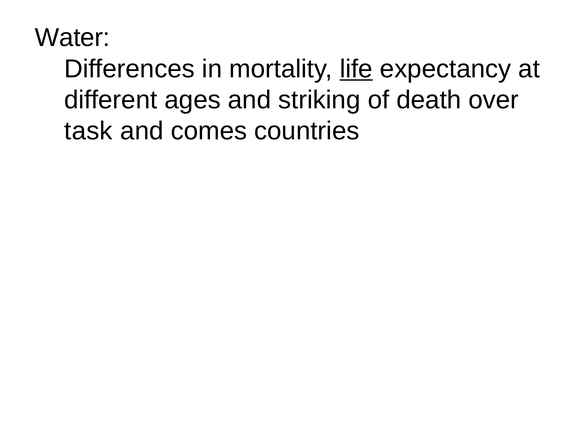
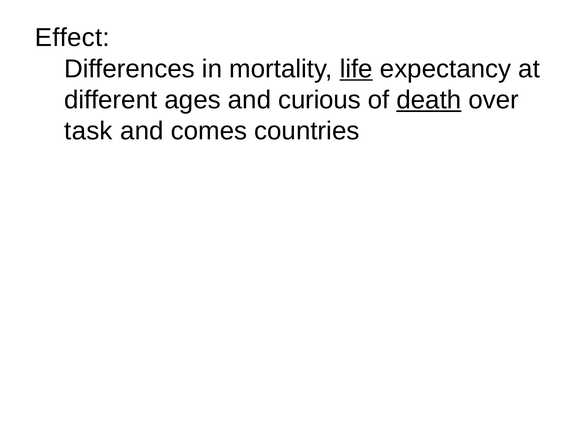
Water: Water -> Effect (72, 38)
striking: striking -> curious (319, 100)
death underline: none -> present (429, 100)
